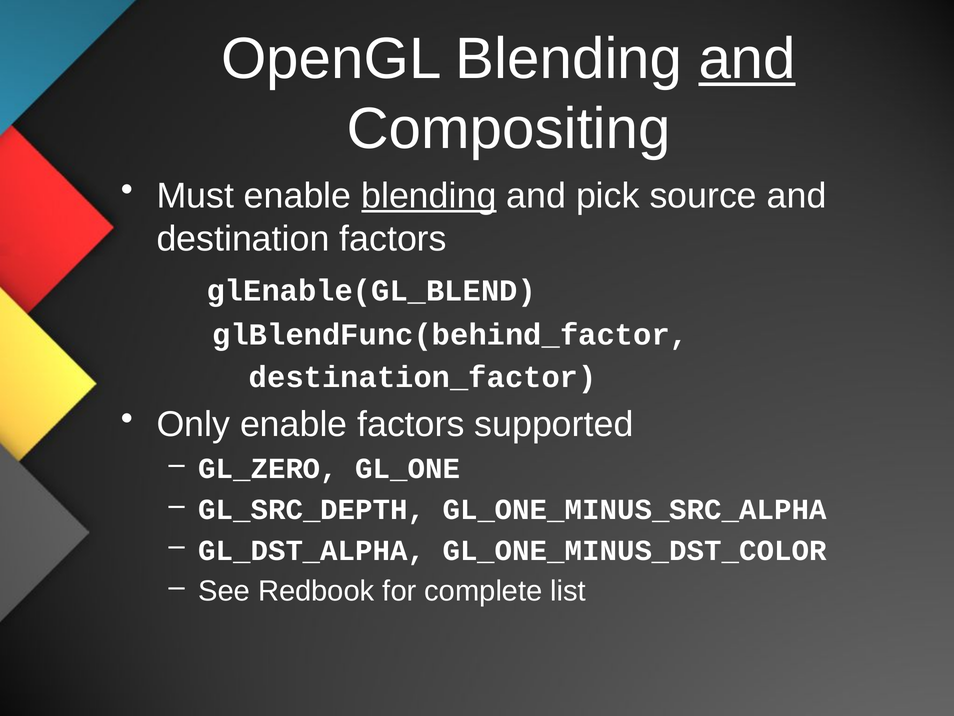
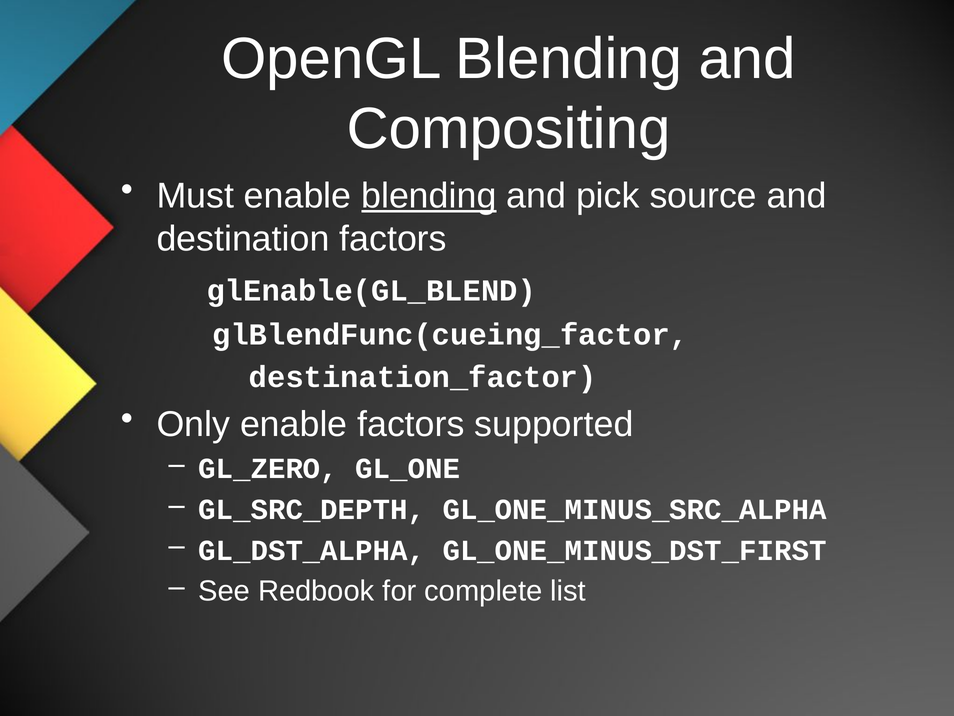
and underline: present -> none (747, 59)
glBlendFunc(behind_factor: glBlendFunc(behind_factor -> glBlendFunc(cueing_factor (450, 334)
GL_ONE_MINUS_DST_COLOR: GL_ONE_MINUS_DST_COLOR -> GL_ONE_MINUS_DST_FIRST (635, 550)
